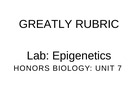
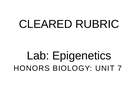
GREATLY: GREATLY -> CLEARED (46, 24)
